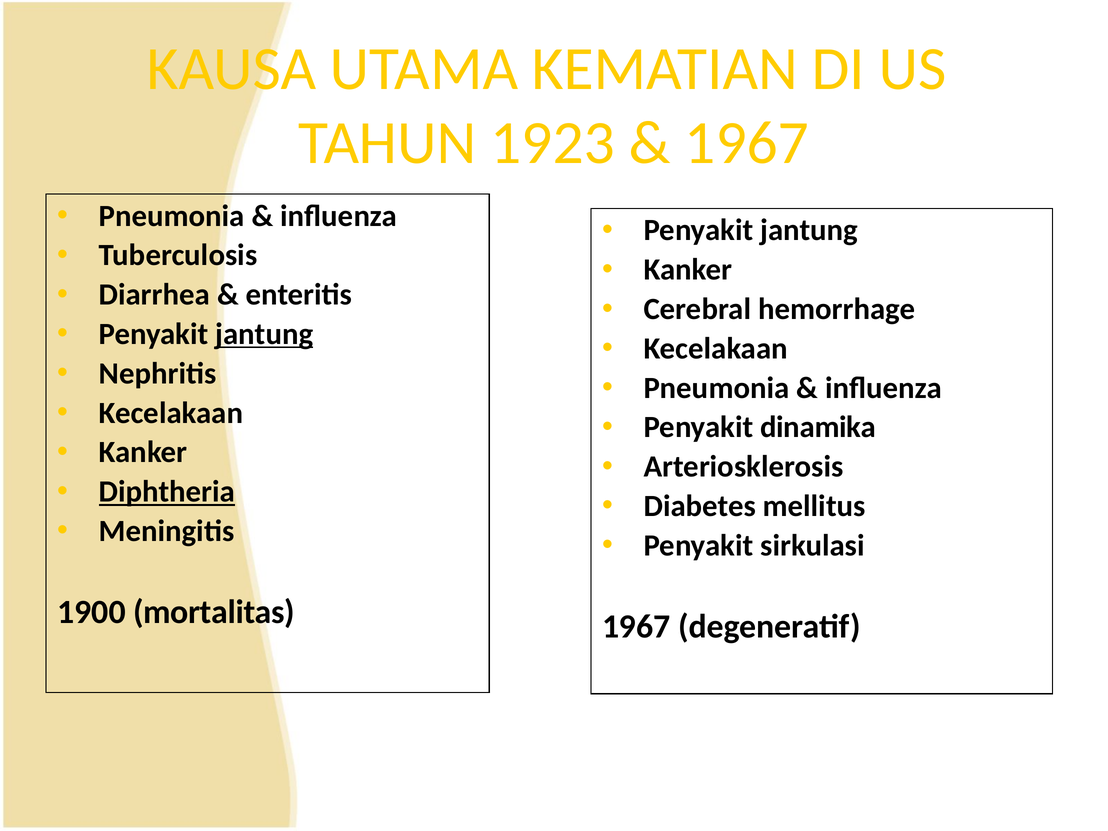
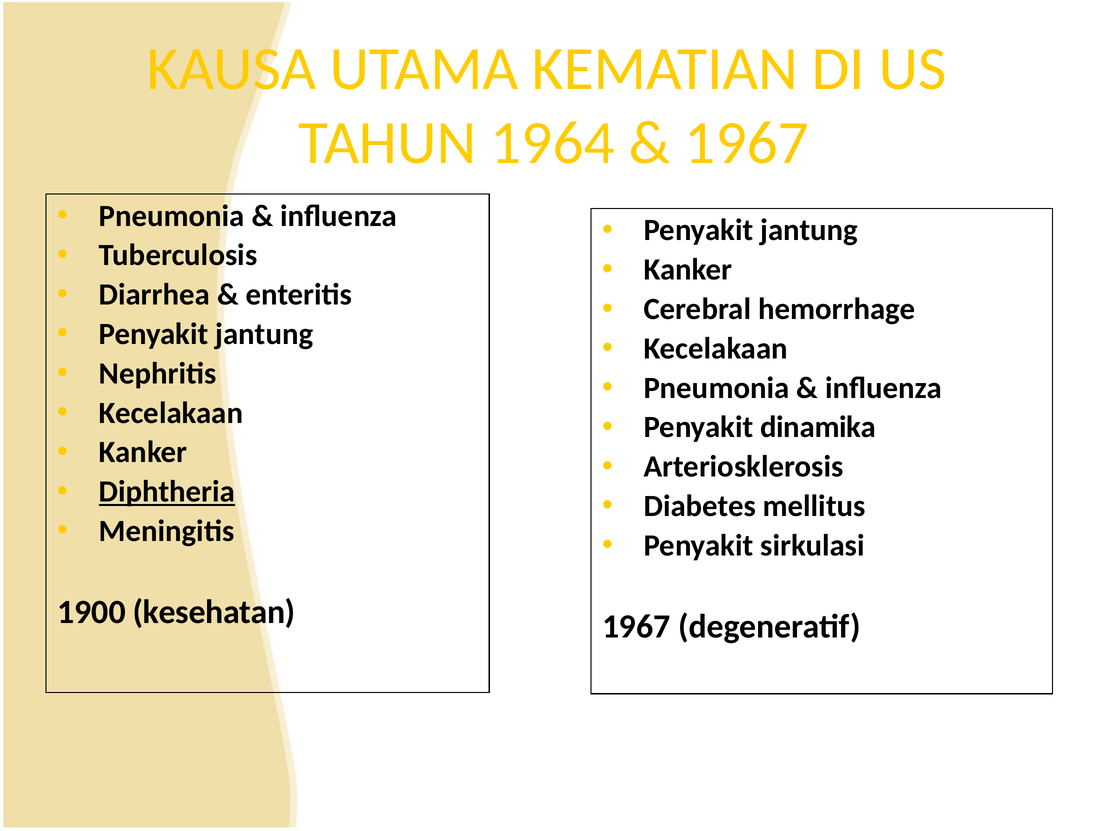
1923: 1923 -> 1964 (553, 143)
jantung underline: present -> none (264, 334)
mortalitas: mortalitas -> kesehatan (214, 612)
